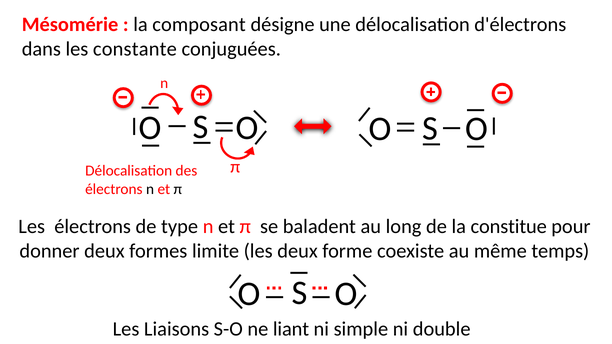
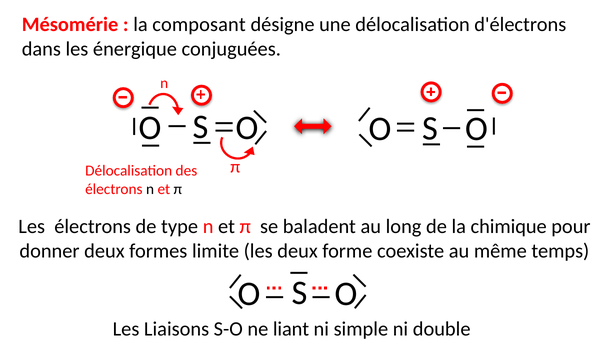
constante: constante -> énergique (135, 49)
constitue: constitue -> chimique (509, 227)
